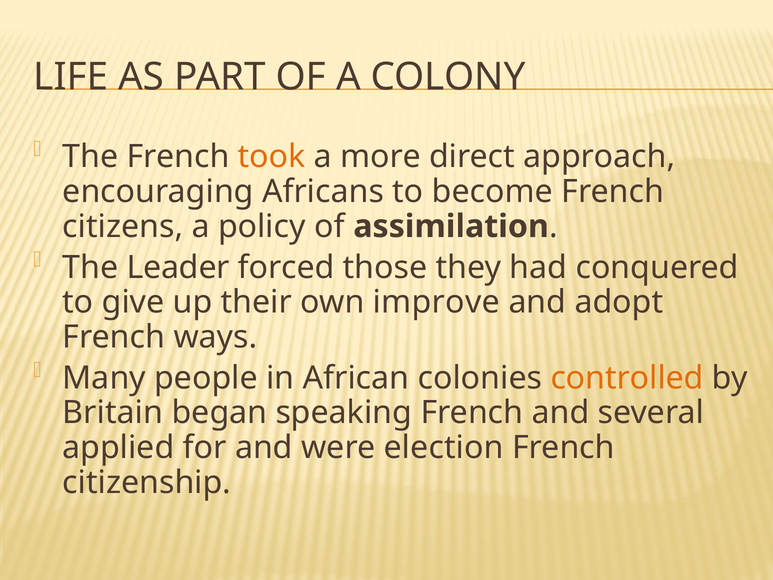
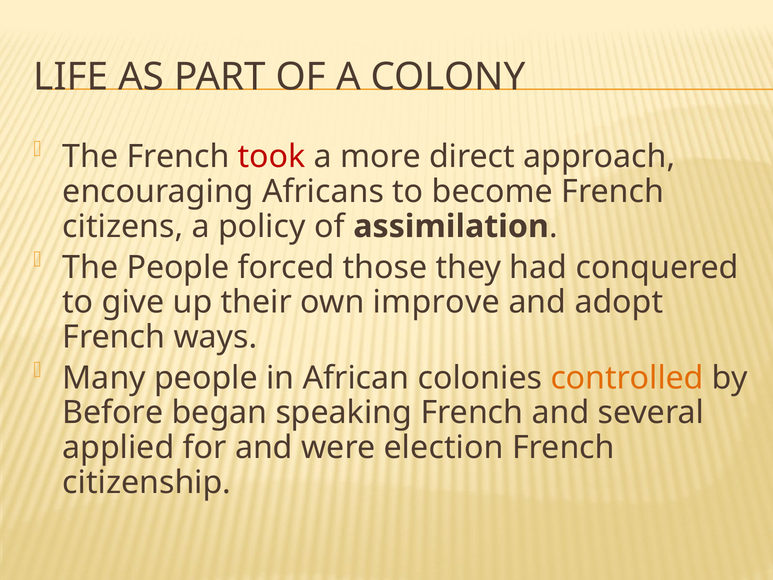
took colour: orange -> red (272, 157)
The Leader: Leader -> People (178, 267)
Britain: Britain -> Before (113, 413)
